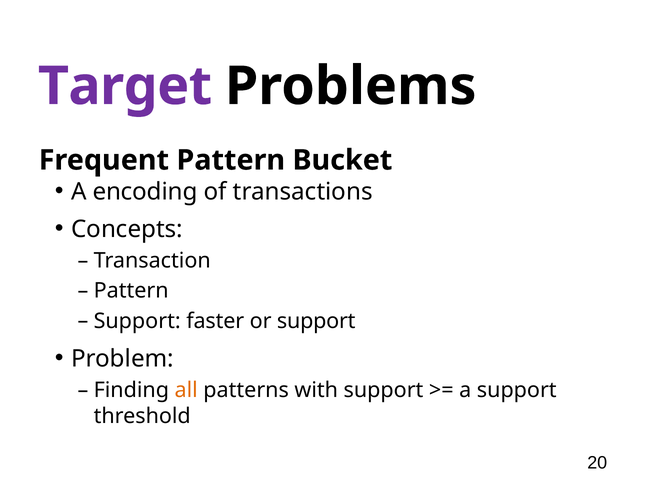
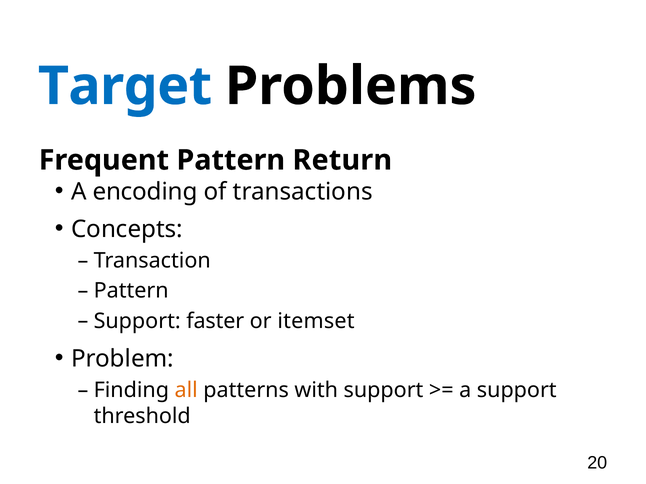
Target colour: purple -> blue (125, 86)
Bucket: Bucket -> Return (342, 160)
or support: support -> itemset (316, 321)
